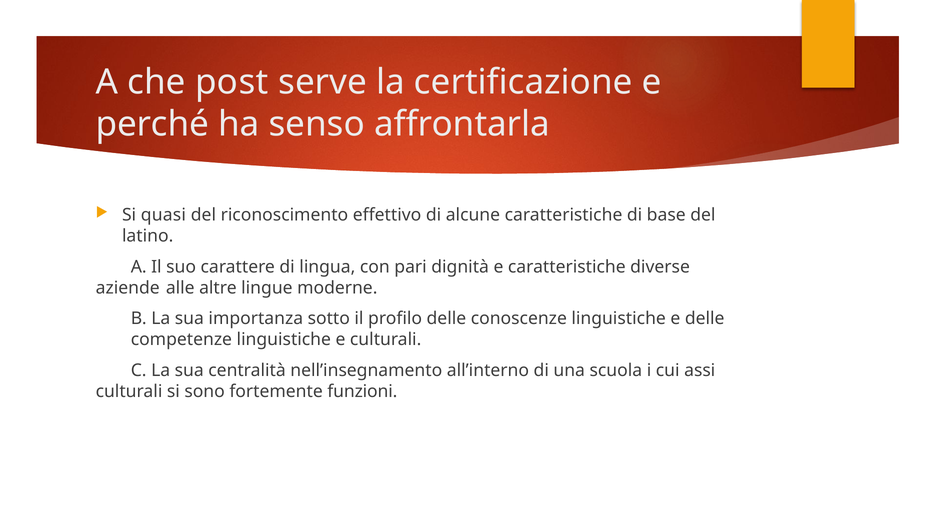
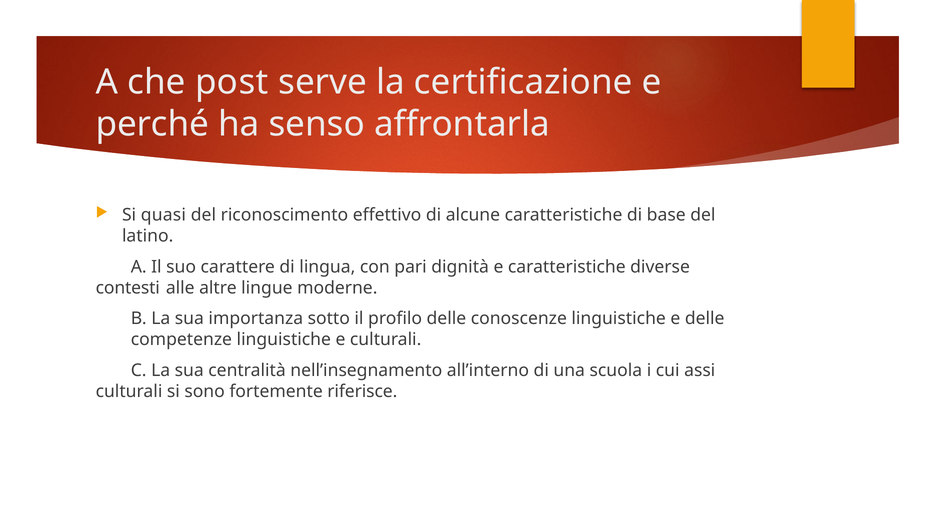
aziende: aziende -> contesti (128, 288)
funzioni: funzioni -> riferisce (362, 392)
